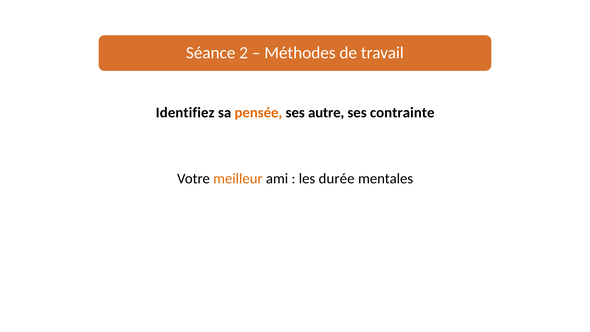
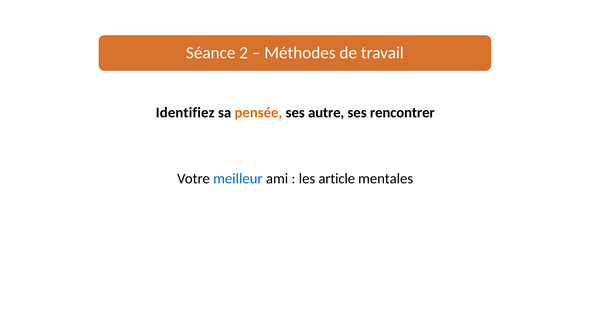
contrainte: contrainte -> rencontrer (402, 112)
meilleur colour: orange -> blue (238, 179)
durée: durée -> article (337, 179)
